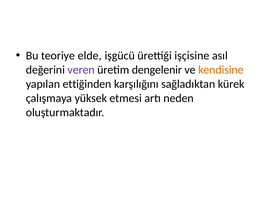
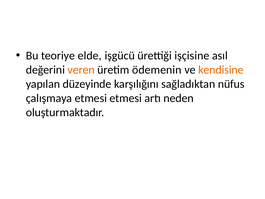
veren colour: purple -> orange (81, 70)
dengelenir: dengelenir -> ödemenin (157, 70)
ettiğinden: ettiğinden -> düzeyinde (87, 84)
kürek: kürek -> nüfus (231, 84)
çalışmaya yüksek: yüksek -> etmesi (91, 98)
